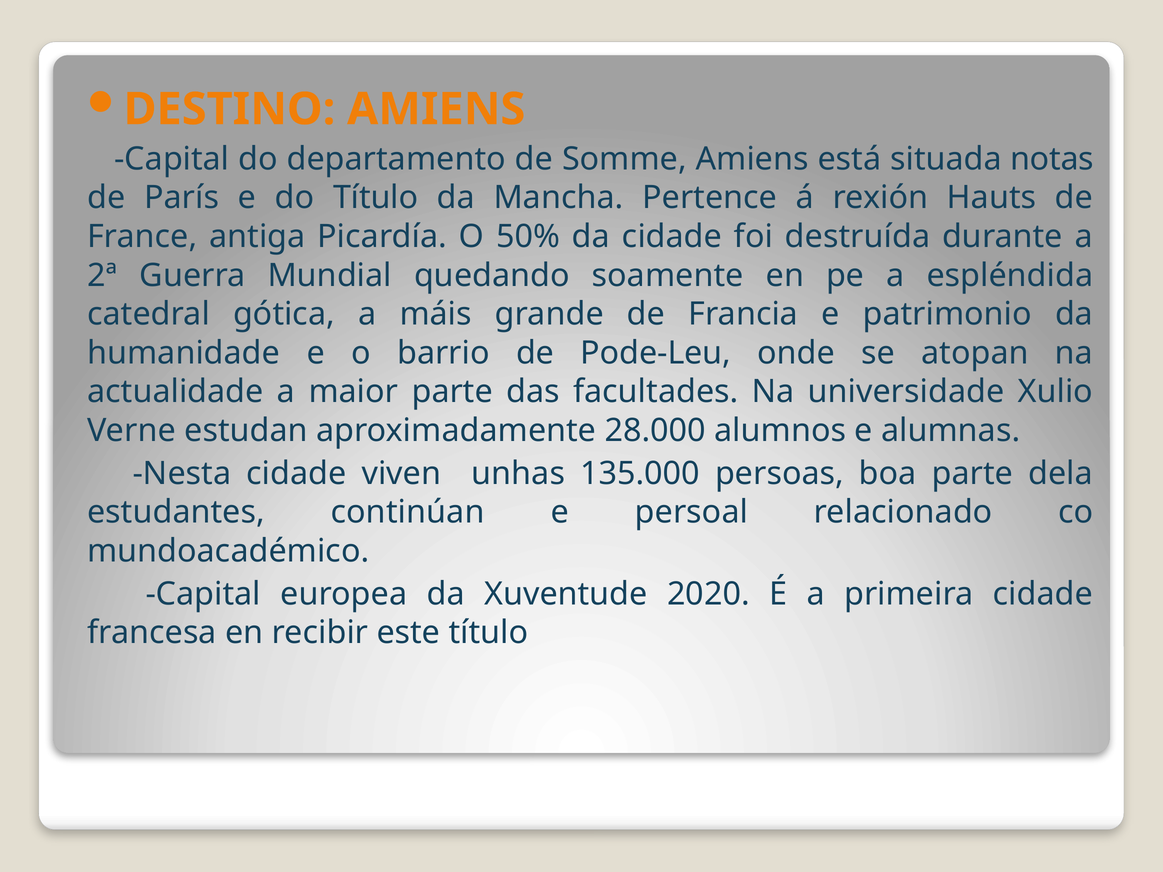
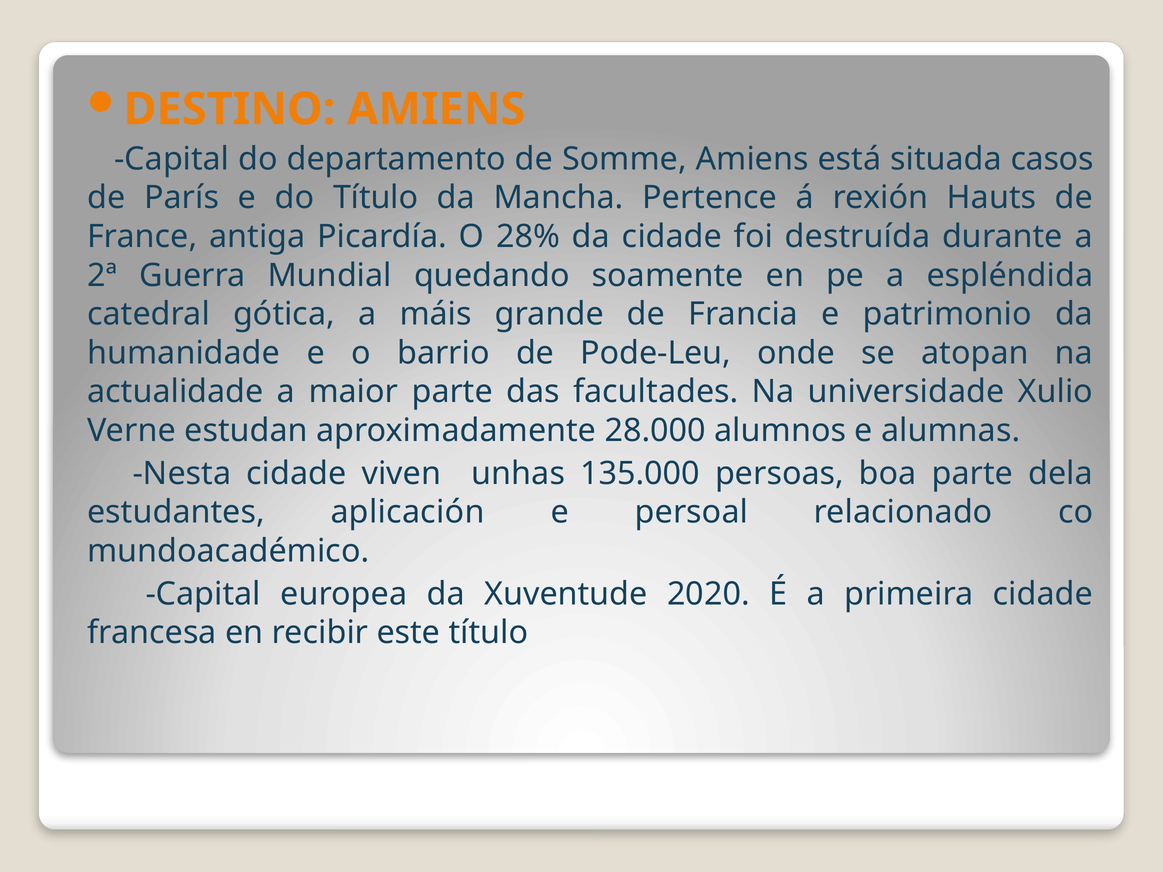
notas: notas -> casos (1052, 159)
50%: 50% -> 28% (528, 237)
continúan: continúan -> aplicación (408, 512)
